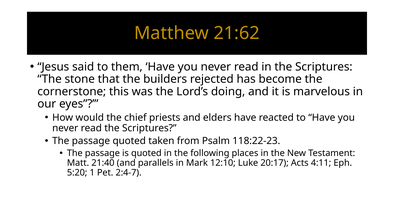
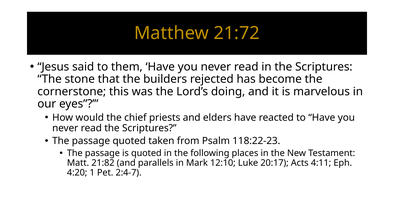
21:62: 21:62 -> 21:72 (237, 33)
21:40: 21:40 -> 21:82 (103, 163)
5:20: 5:20 -> 4:20 (77, 172)
